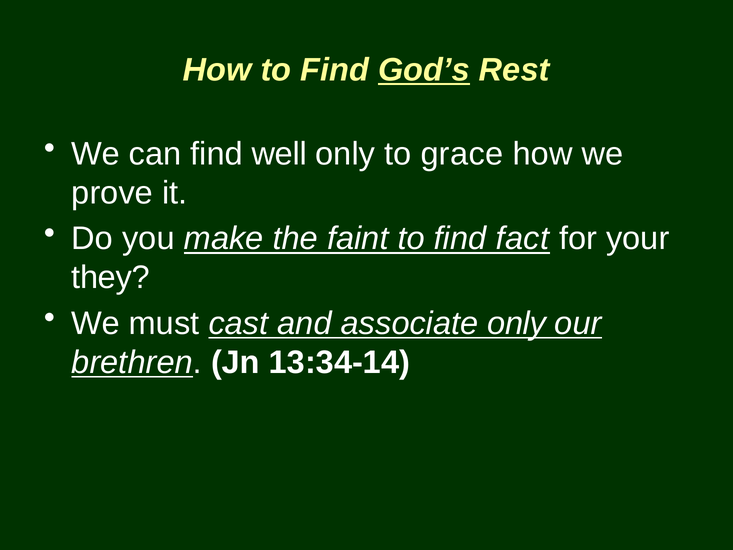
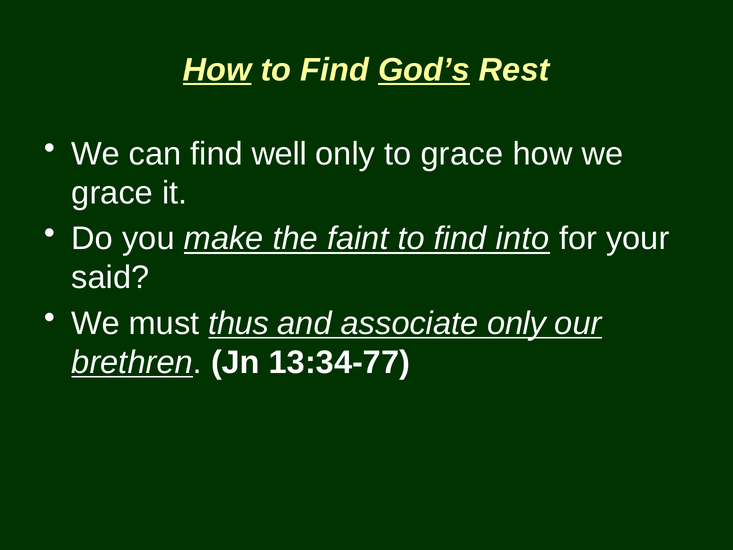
How underline: none -> present (217, 70)
prove: prove -> grace (112, 193)
fact: fact -> into (522, 238)
they: they -> said (110, 278)
cast: cast -> thus (239, 323)
13:34-14: 13:34-14 -> 13:34-77 (339, 362)
